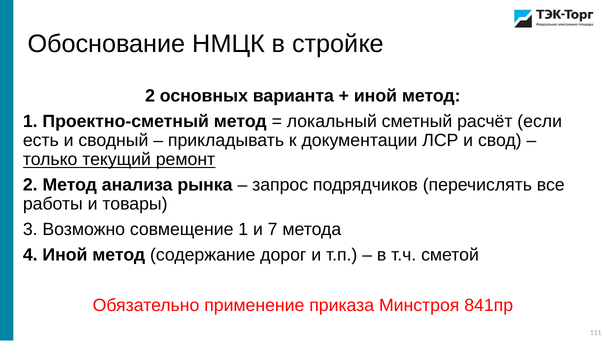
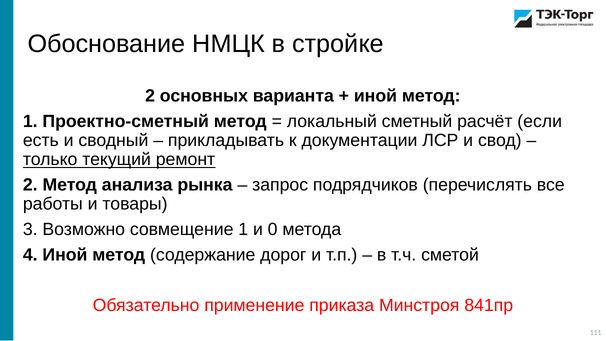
7: 7 -> 0 (273, 229)
